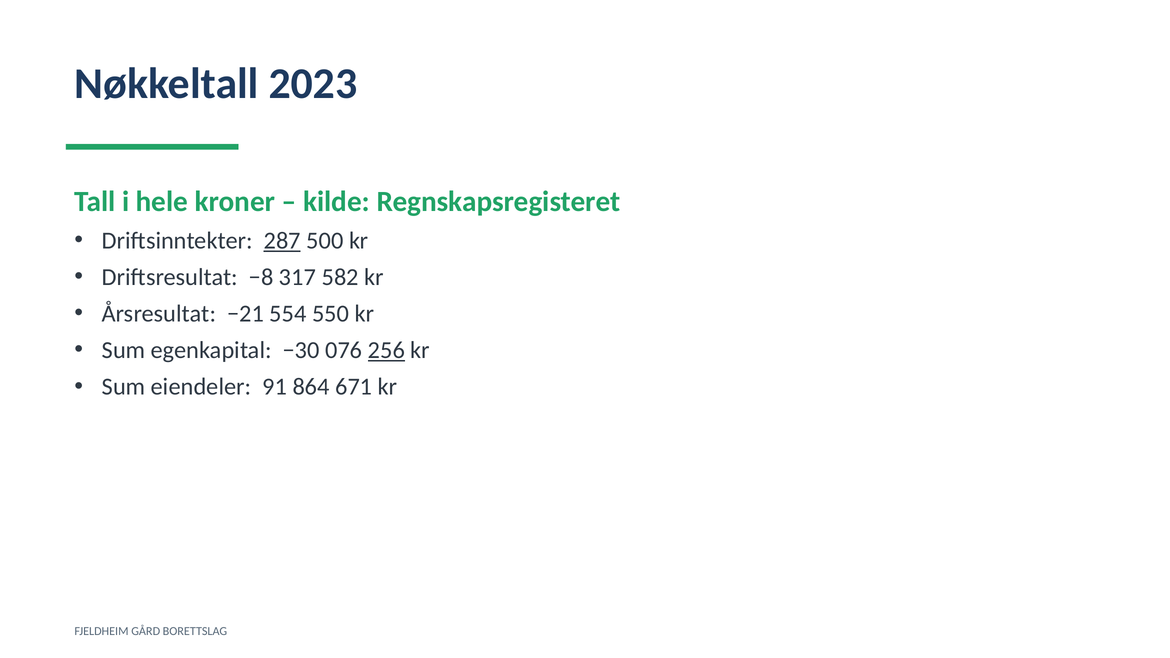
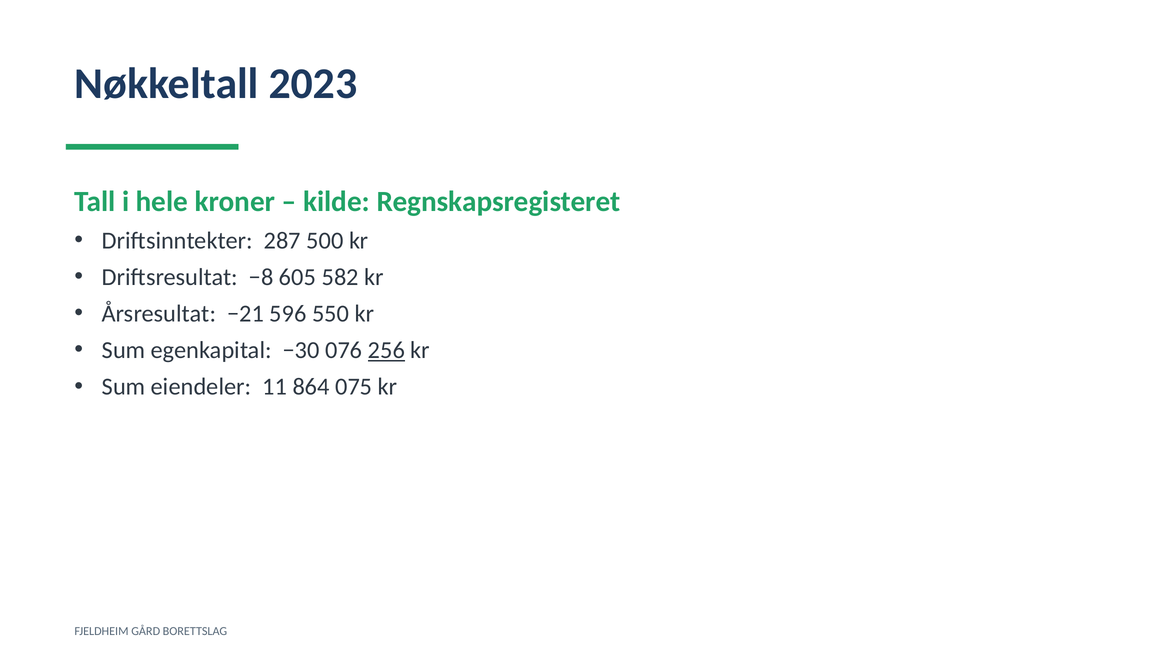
287 underline: present -> none (282, 241)
317: 317 -> 605 (297, 277)
554: 554 -> 596 (288, 314)
91: 91 -> 11 (275, 387)
671: 671 -> 075 (354, 387)
